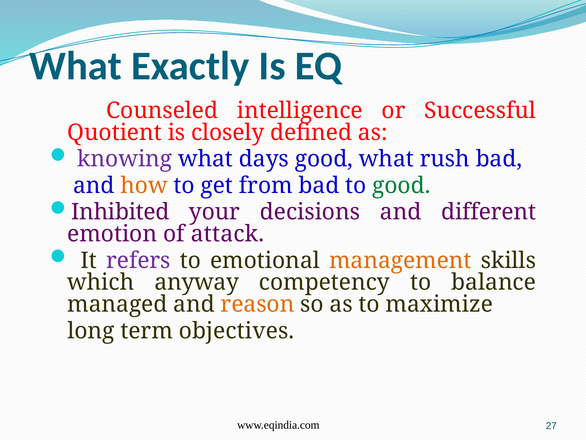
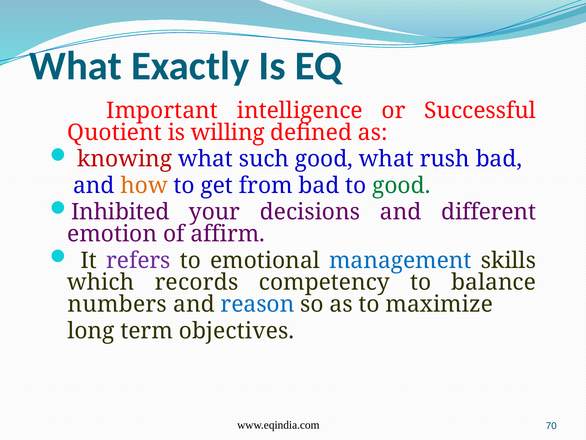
Counseled: Counseled -> Important (162, 111)
closely: closely -> willing (228, 132)
knowing colour: purple -> red (125, 159)
days: days -> such (264, 159)
attack: attack -> affirm (228, 234)
management colour: orange -> blue (400, 260)
anyway: anyway -> records (197, 282)
managed: managed -> numbers (117, 304)
reason colour: orange -> blue (258, 304)
27: 27 -> 70 (551, 426)
